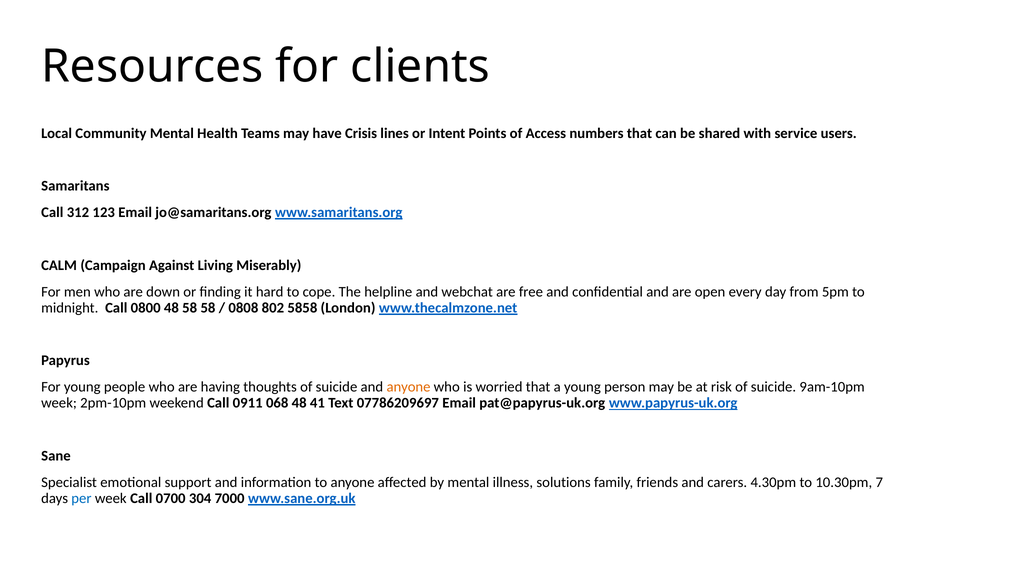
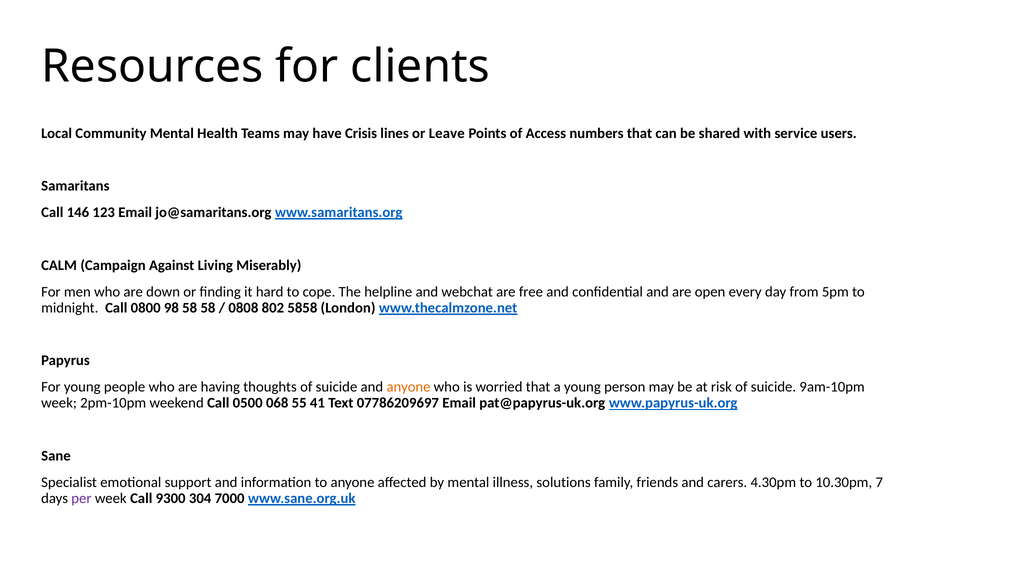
Intent: Intent -> Leave (447, 133)
312: 312 -> 146 (78, 213)
0800 48: 48 -> 98 (171, 308)
0911: 0911 -> 0500 (248, 403)
068 48: 48 -> 55 (299, 403)
per colour: blue -> purple (81, 499)
0700: 0700 -> 9300 (171, 499)
